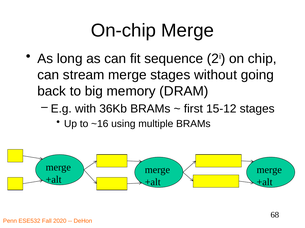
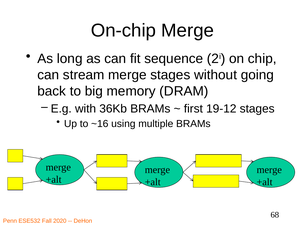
15-12: 15-12 -> 19-12 (221, 109)
